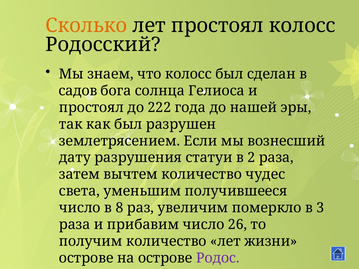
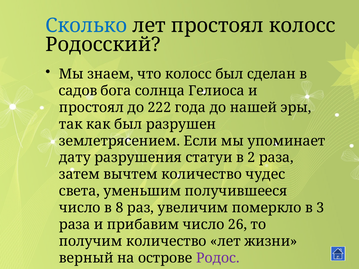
Сколько colour: orange -> blue (86, 26)
вознесший: вознесший -> упоминает (286, 141)
острове: острове -> верный (86, 258)
